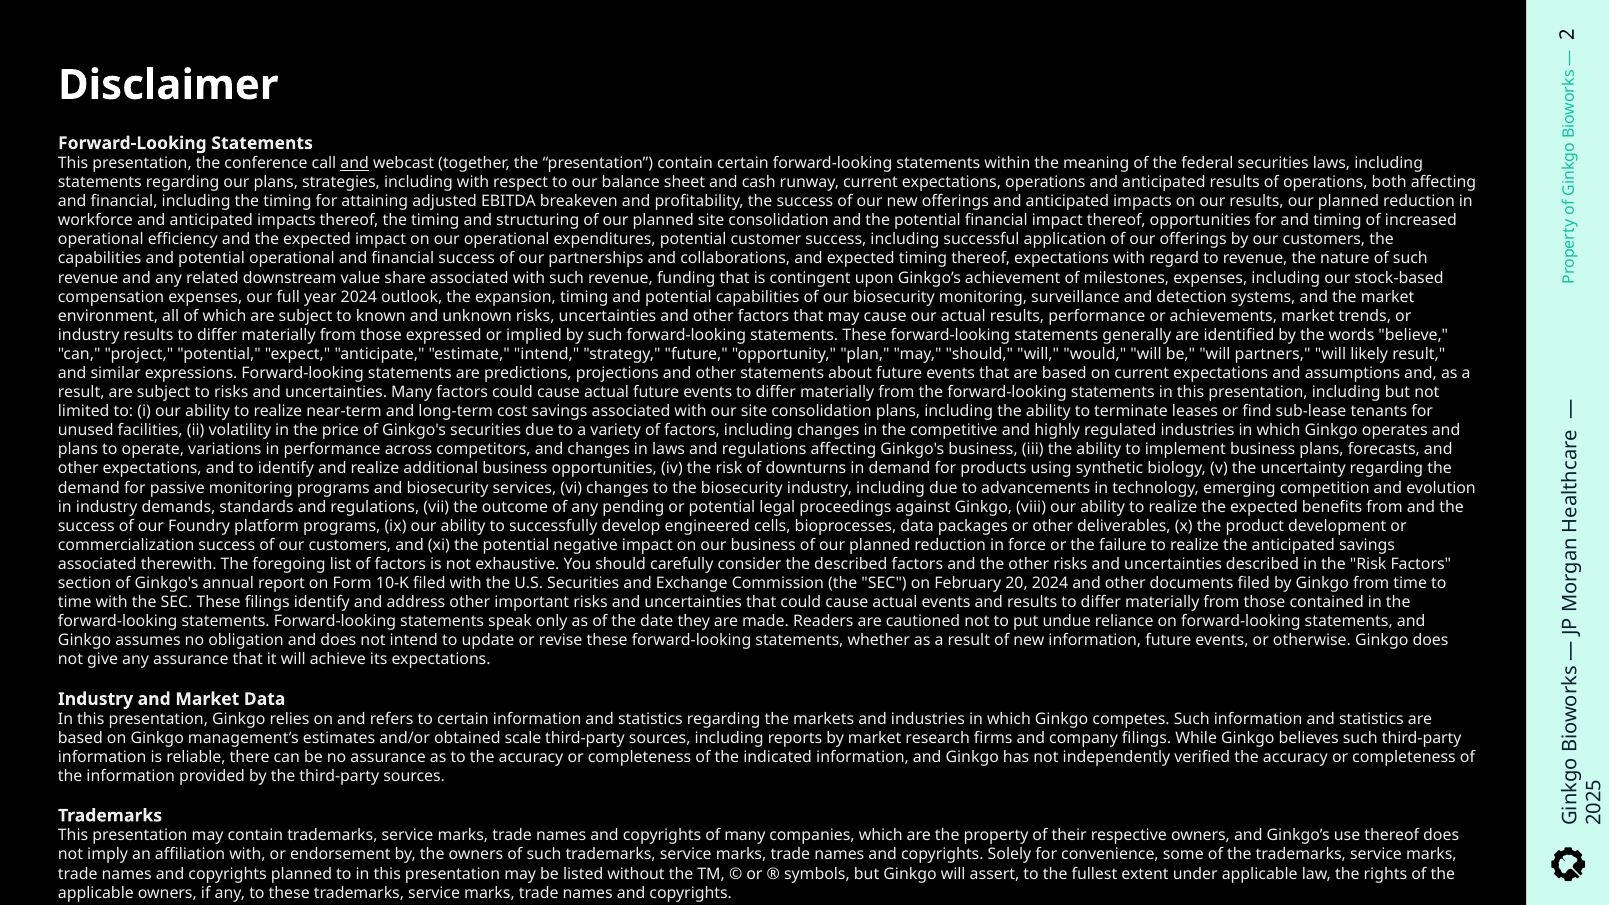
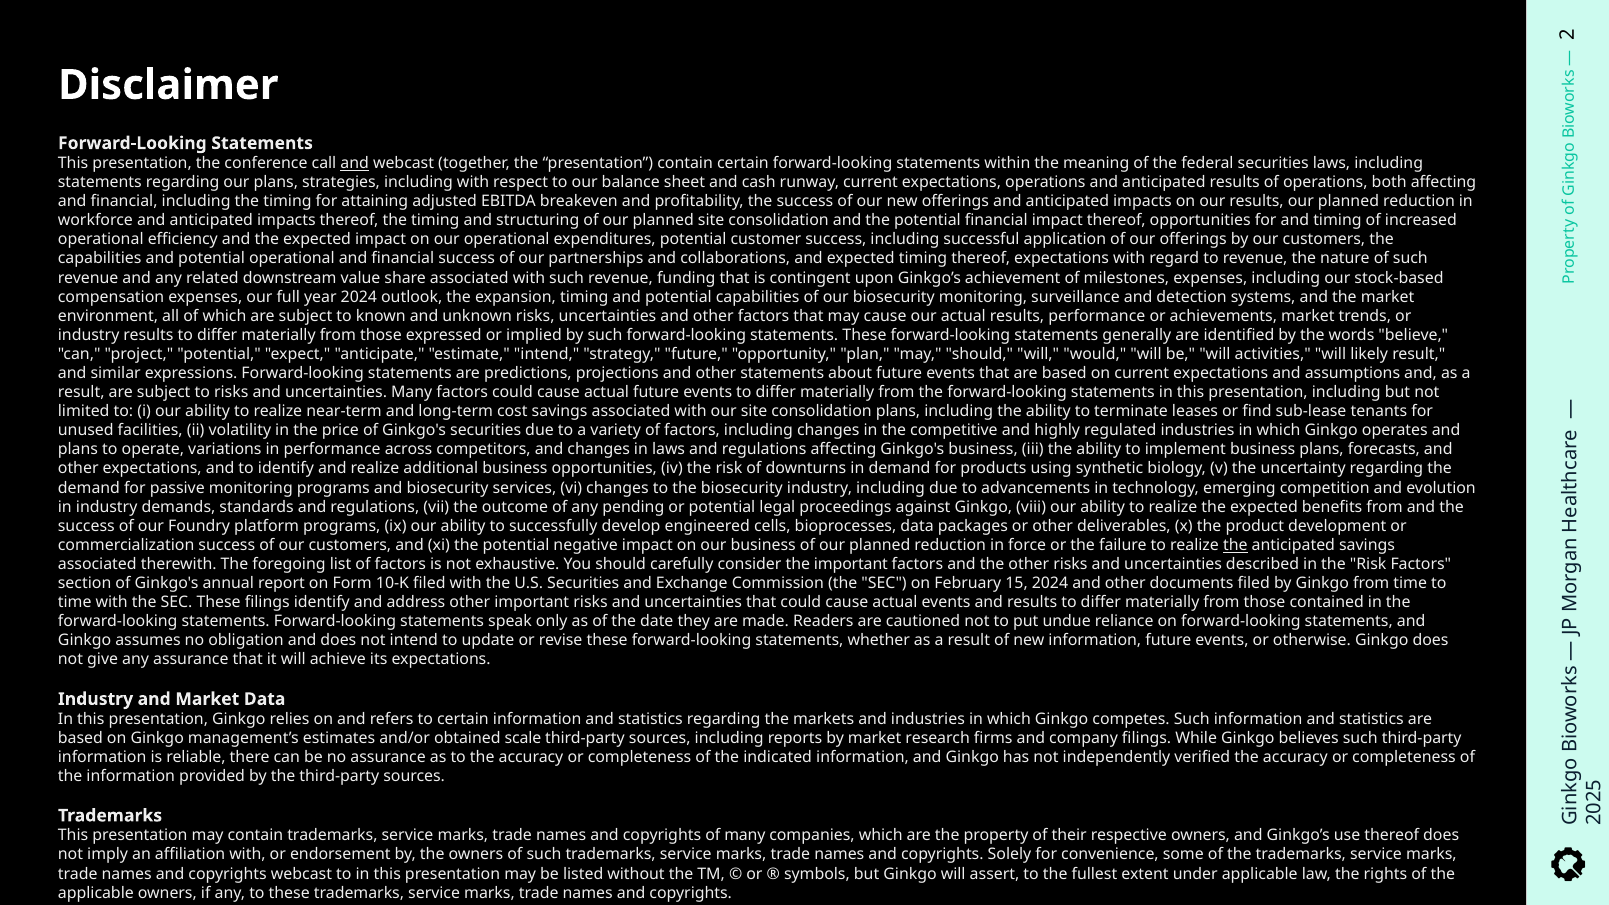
partners: partners -> activities (1273, 354)
the underline: none -> present (1235, 545)
the described: described -> important (851, 564)
20: 20 -> 15 (1017, 583)
copyrights planned: planned -> webcast (301, 874)
